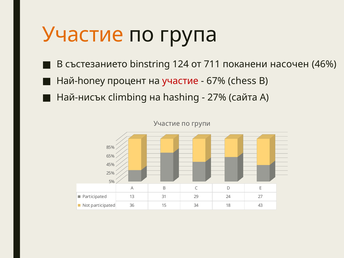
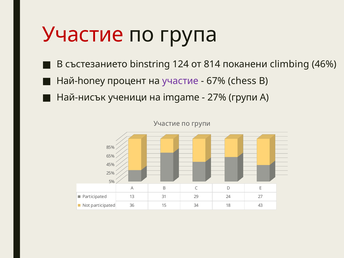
Участие colour: orange -> red (83, 35)
711: 711 -> 814 (212, 64)
насочен: насочен -> climbing (290, 64)
участие colour: red -> purple (180, 81)
climbing: climbing -> ученици (128, 97)
hashing: hashing -> imgame (181, 97)
27% сайта: сайта -> групи (243, 97)
